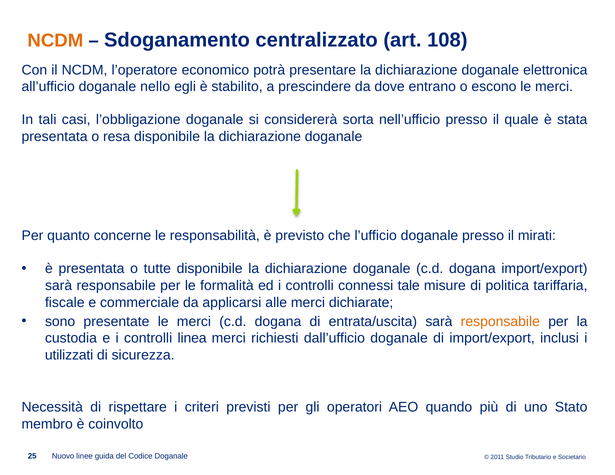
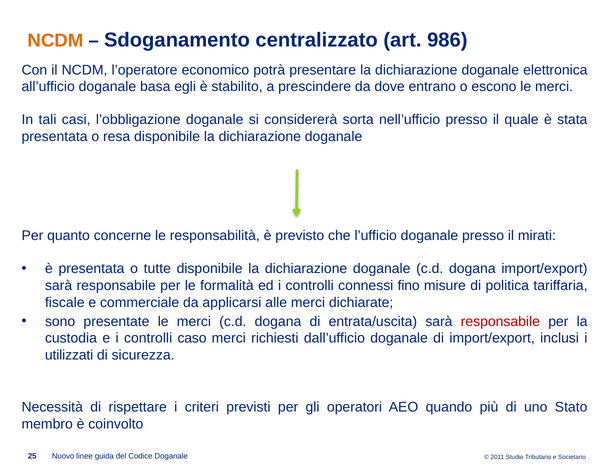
108: 108 -> 986 (447, 40)
nello: nello -> basa (155, 87)
tale: tale -> fino (409, 286)
responsabile colour: orange -> red (500, 322)
linea: linea -> caso (192, 338)
